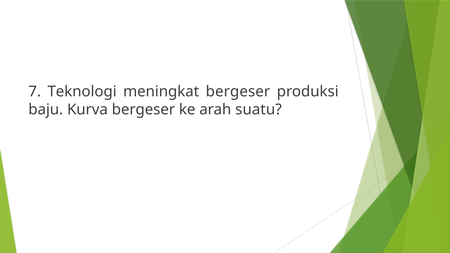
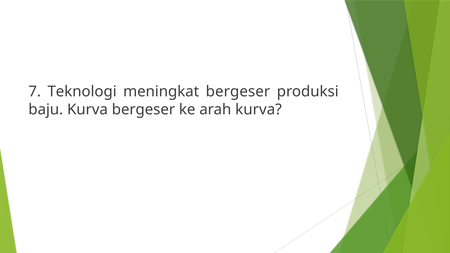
arah suatu: suatu -> kurva (259, 109)
